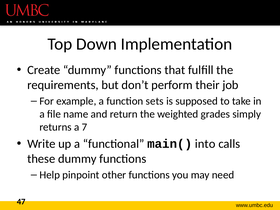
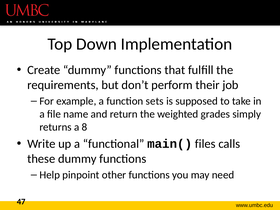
7: 7 -> 8 (85, 127)
into: into -> files (205, 144)
